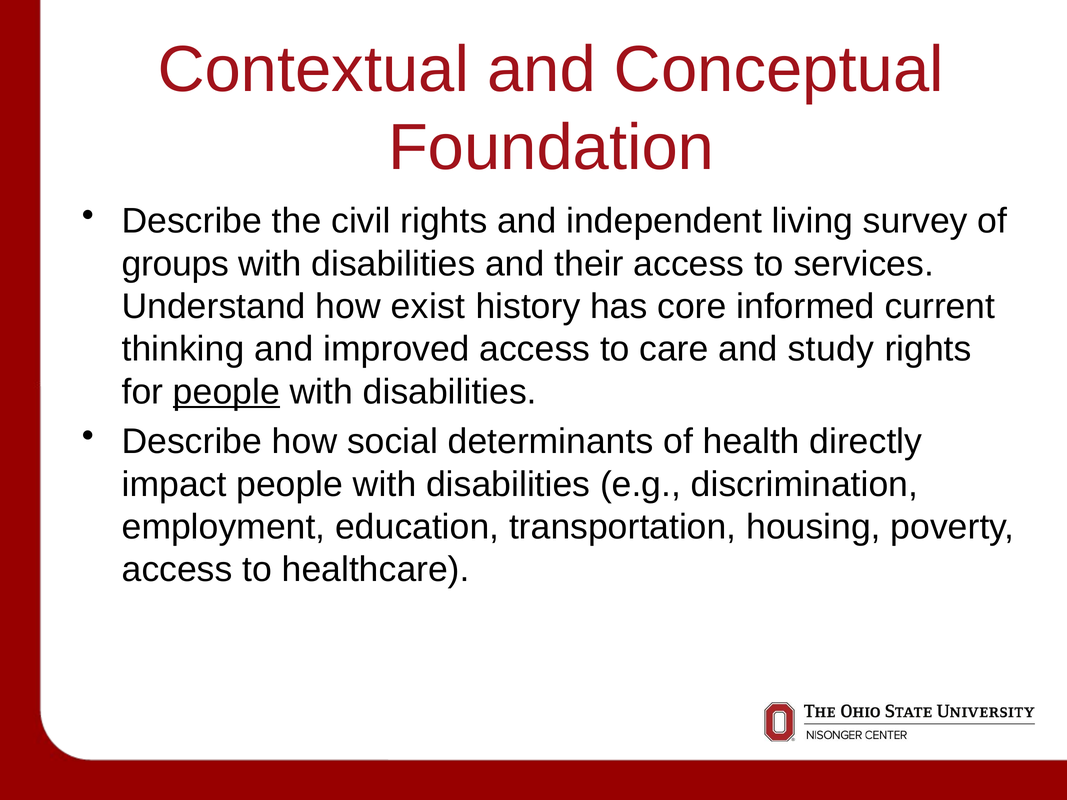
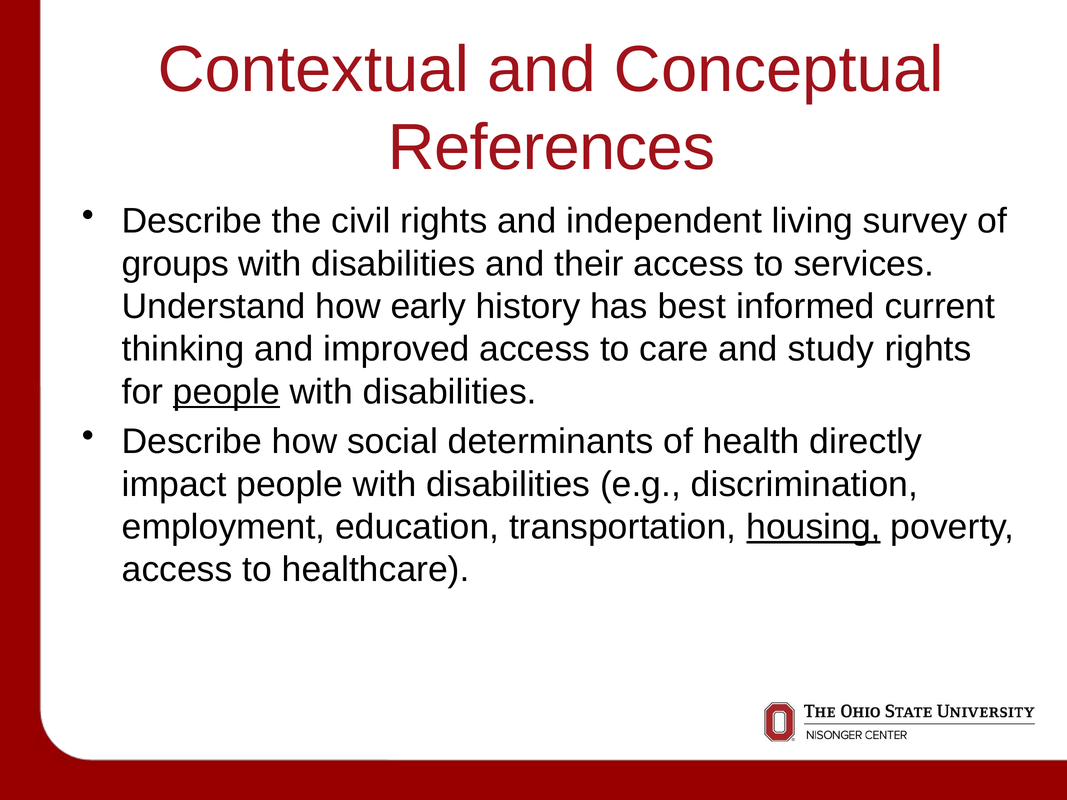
Foundation: Foundation -> References (551, 148)
exist: exist -> early (428, 307)
core: core -> best (692, 307)
housing underline: none -> present (813, 527)
